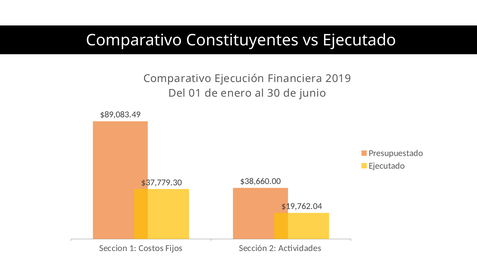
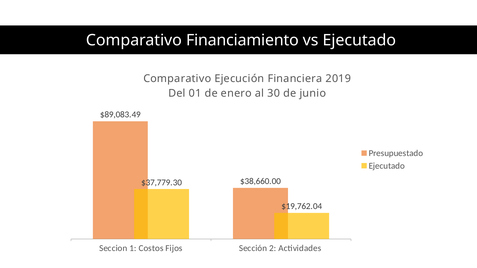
Constituyentes: Constituyentes -> Financiamiento (242, 40)
